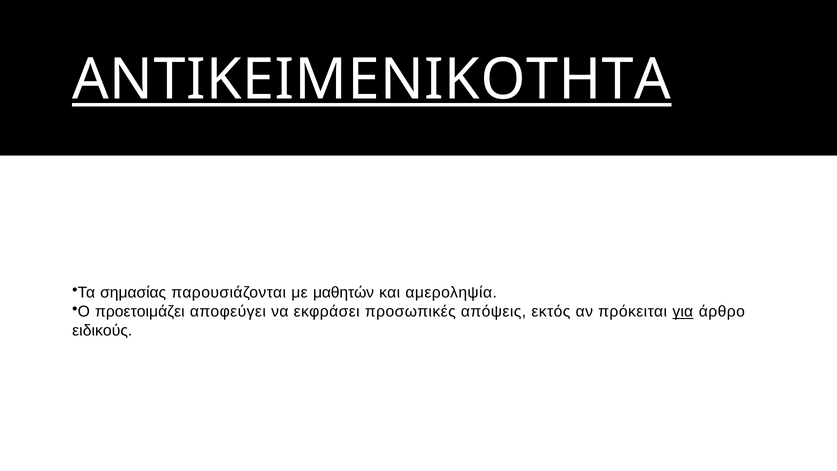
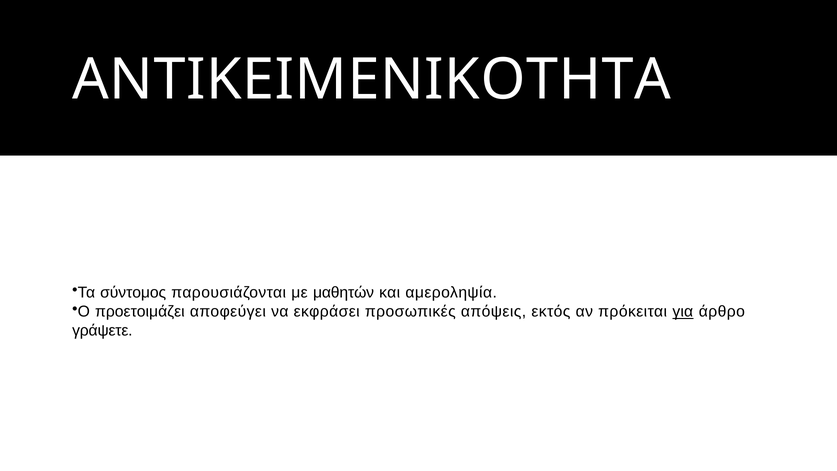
ΑΝΤΙΚΕΙΜΕΝΙΚΟΤΗΤΑ underline: present -> none (372, 80)
σημασίας: σημασίας -> σύντομος (133, 293)
ειδικούς: ειδικούς -> γράψετε (102, 330)
